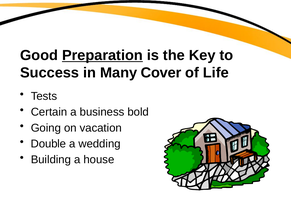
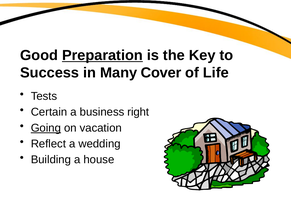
bold: bold -> right (138, 112)
Going underline: none -> present (46, 128)
Double: Double -> Reflect (48, 144)
